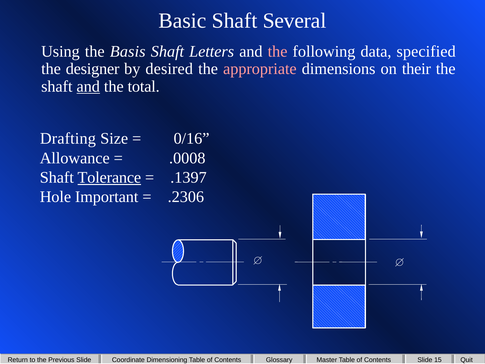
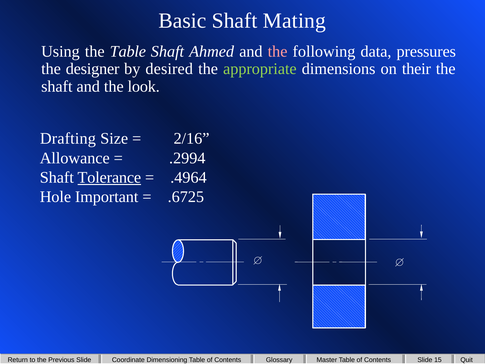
Several: Several -> Mating (294, 21)
the Basis: Basis -> Table (128, 51)
Letters: Letters -> Ahmed (212, 51)
specified: specified -> pressures (426, 51)
appropriate colour: pink -> light green (260, 69)
and underline: present -> none (88, 86)
total: total -> look (144, 86)
0/16: 0/16 -> 2/16 (192, 139)
.0008: .0008 -> .2994 (187, 158)
.1397: .1397 -> .4964 (188, 177)
.2306: .2306 -> .6725 (186, 197)
